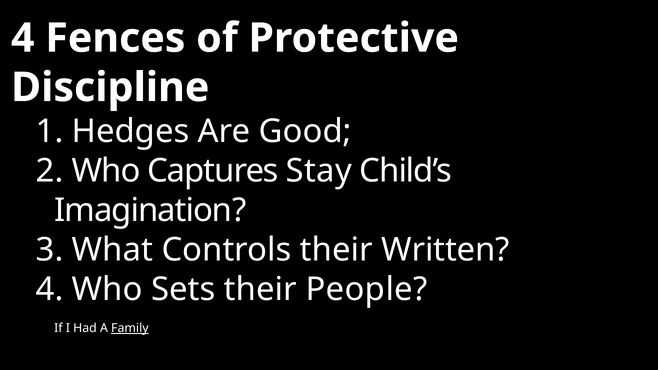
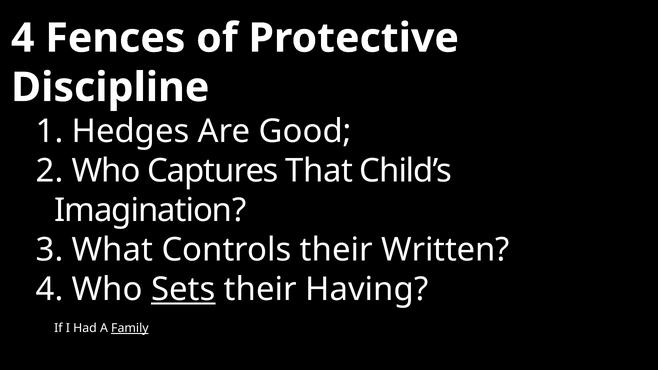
Stay: Stay -> That (319, 171)
Sets underline: none -> present (183, 289)
People: People -> Having (367, 289)
